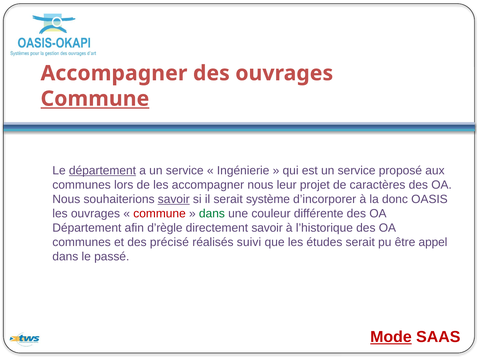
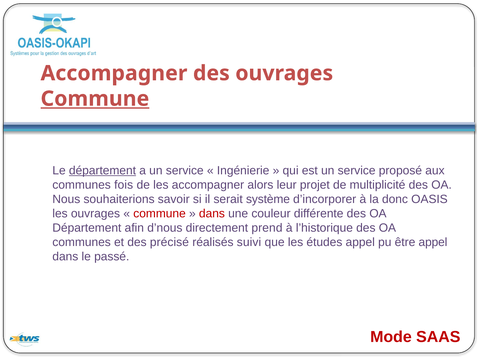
lors: lors -> fois (124, 185)
accompagner nous: nous -> alors (260, 185)
caractères: caractères -> multiplicité (378, 185)
savoir underline: present -> none (174, 199)
dans colour: green -> red (212, 214)
d’règle: d’règle -> d’nous (165, 228)
directement savoir: savoir -> prend (267, 228)
études serait: serait -> appel (360, 242)
Mode underline: present -> none (391, 338)
